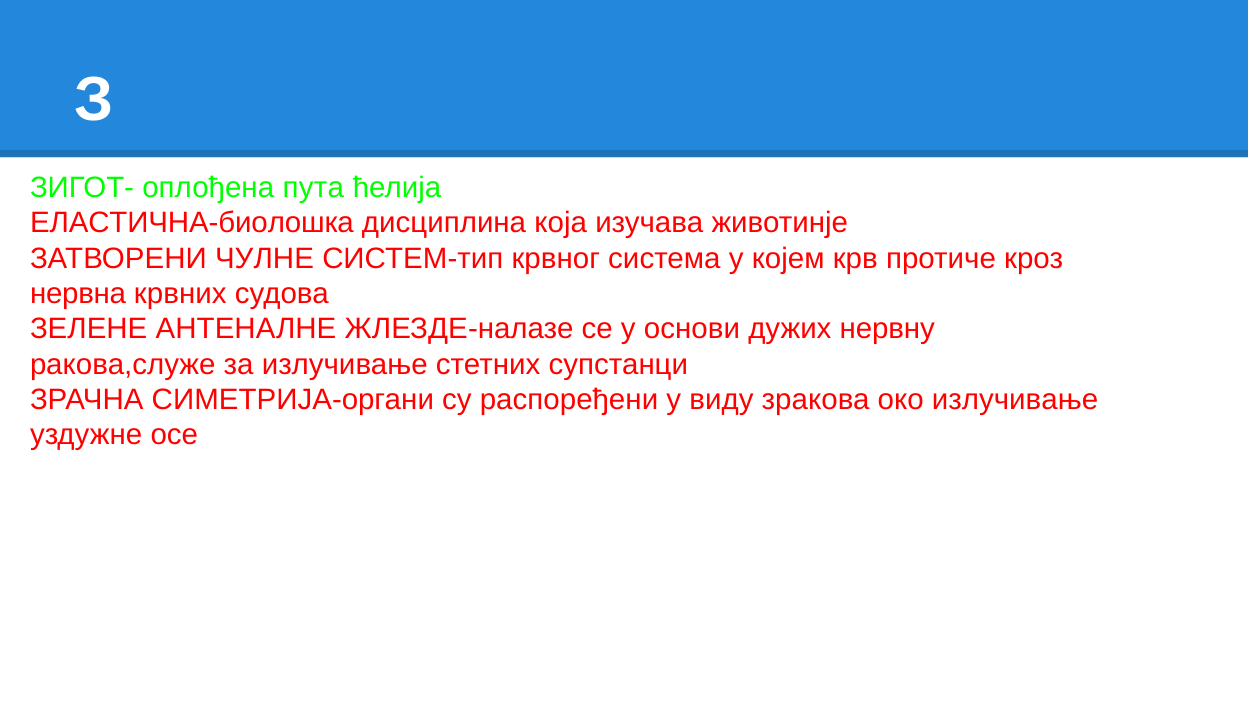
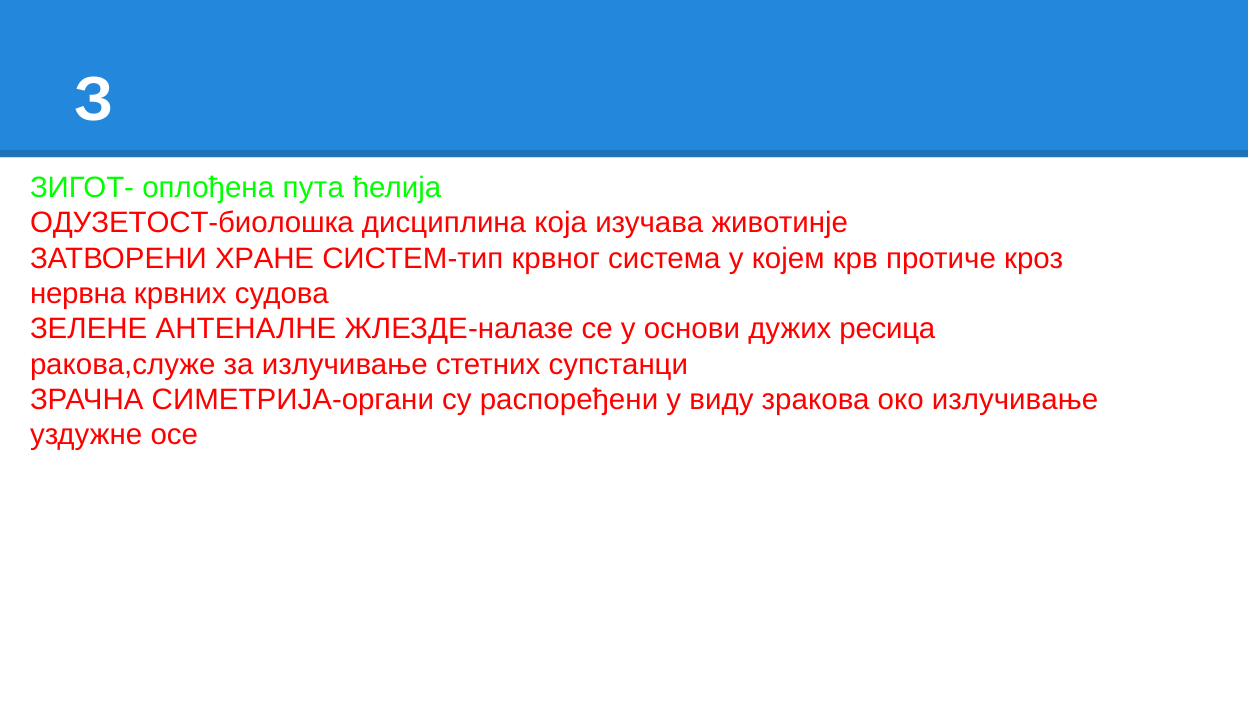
ЕЛАСТИЧНА-биолошка: ЕЛАСТИЧНА-биолошка -> ОДУЗЕТОСТ-биолошка (192, 223)
ЧУЛНЕ: ЧУЛНЕ -> ХРАНЕ (265, 258)
нервну: нервну -> ресица (887, 329)
